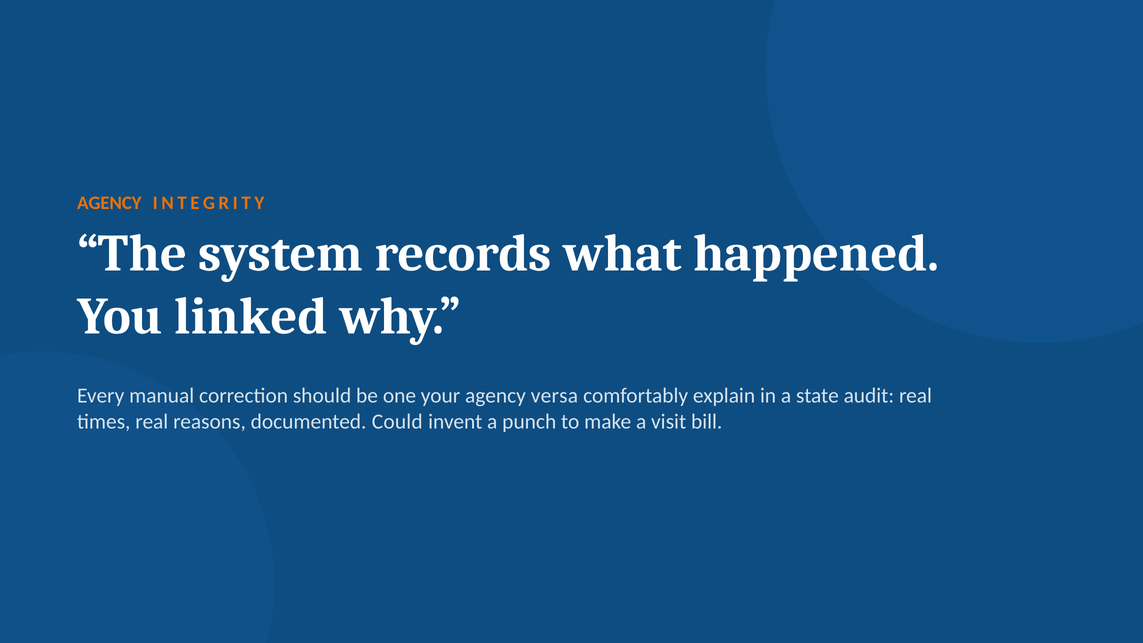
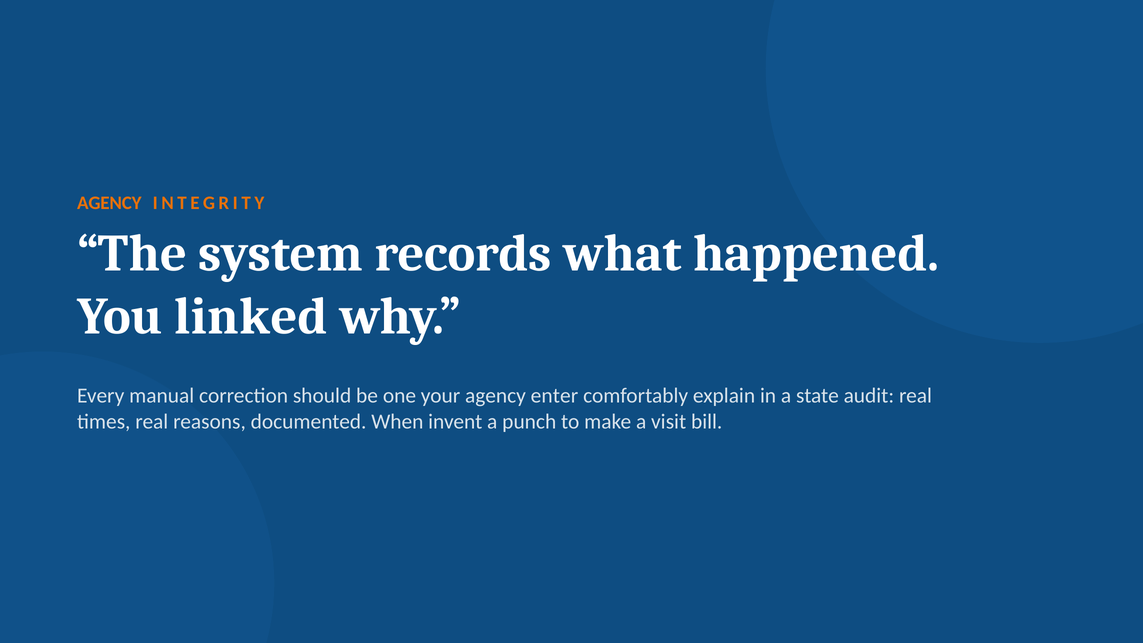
versa: versa -> enter (554, 396)
Could: Could -> When (397, 422)
